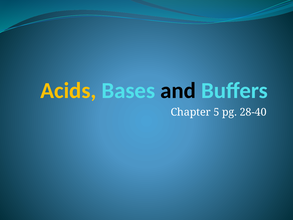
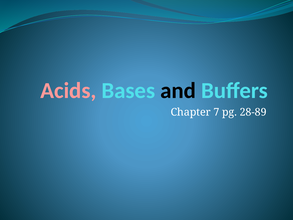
Acids colour: yellow -> pink (68, 90)
5: 5 -> 7 (216, 112)
28-40: 28-40 -> 28-89 (253, 112)
